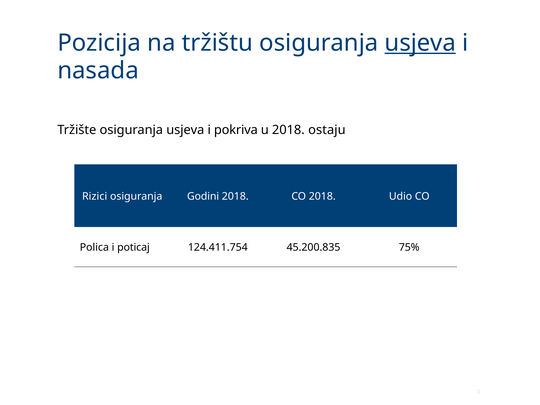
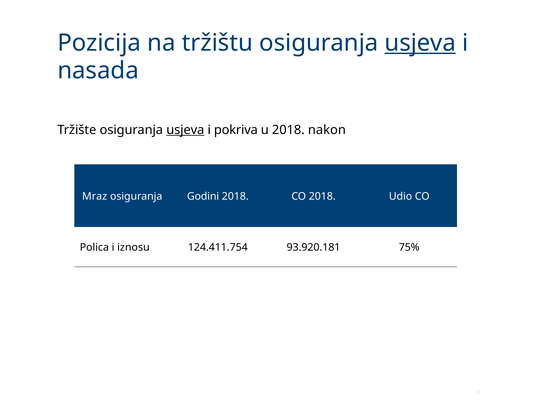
usjeva underline: none -> present (185, 130)
ostaju: ostaju -> nakon (327, 130)
Rizici: Rizici -> Mraz (95, 196)
poticaj: poticaj -> iznosu (133, 247)
45.200.835: 45.200.835 -> 93.920.181 (314, 247)
